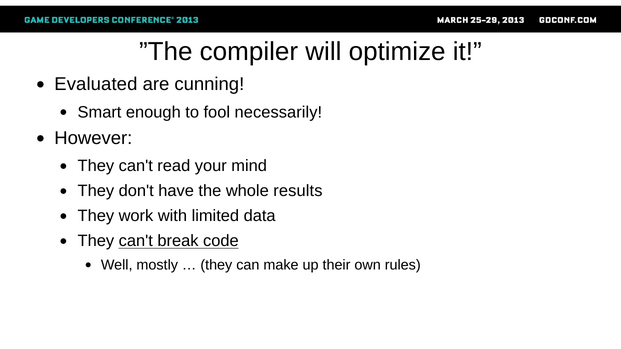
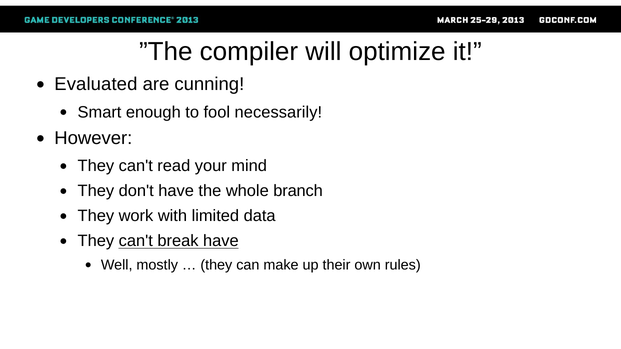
results: results -> branch (298, 191)
break code: code -> have (221, 241)
